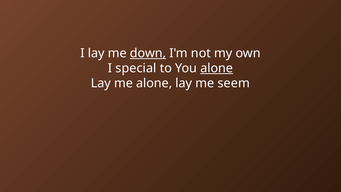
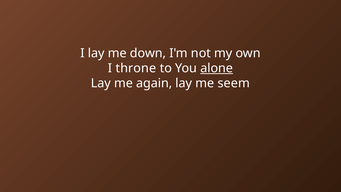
down underline: present -> none (148, 53)
special: special -> throne (136, 68)
me alone: alone -> again (154, 83)
